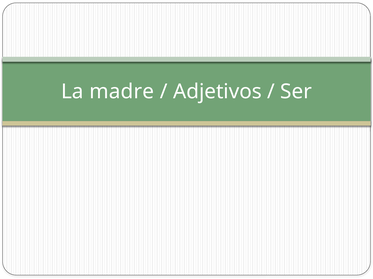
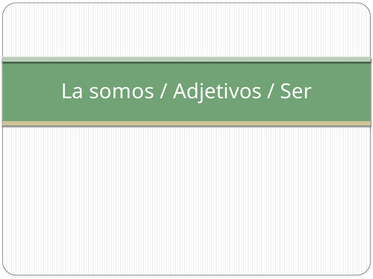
madre: madre -> somos (122, 92)
